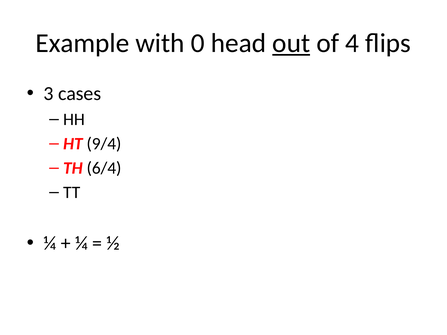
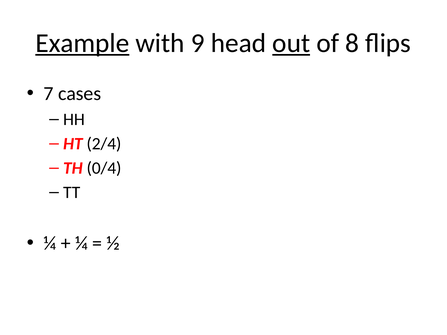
Example underline: none -> present (82, 43)
0: 0 -> 9 (198, 43)
4: 4 -> 8 (352, 43)
3: 3 -> 7 (49, 94)
9/4: 9/4 -> 2/4 (104, 144)
6/4: 6/4 -> 0/4 (104, 168)
